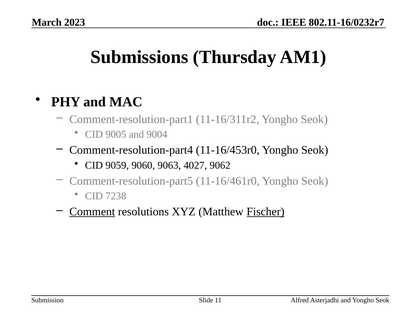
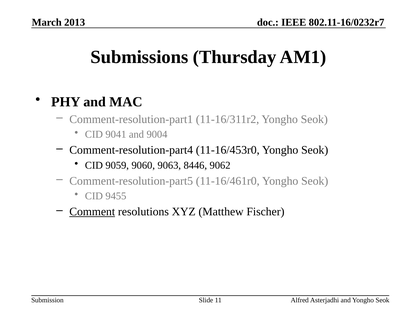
2023: 2023 -> 2013 (75, 22)
9005: 9005 -> 9041 (116, 134)
4027: 4027 -> 8446 (195, 165)
7238: 7238 -> 9455 (116, 196)
Fischer underline: present -> none (265, 212)
